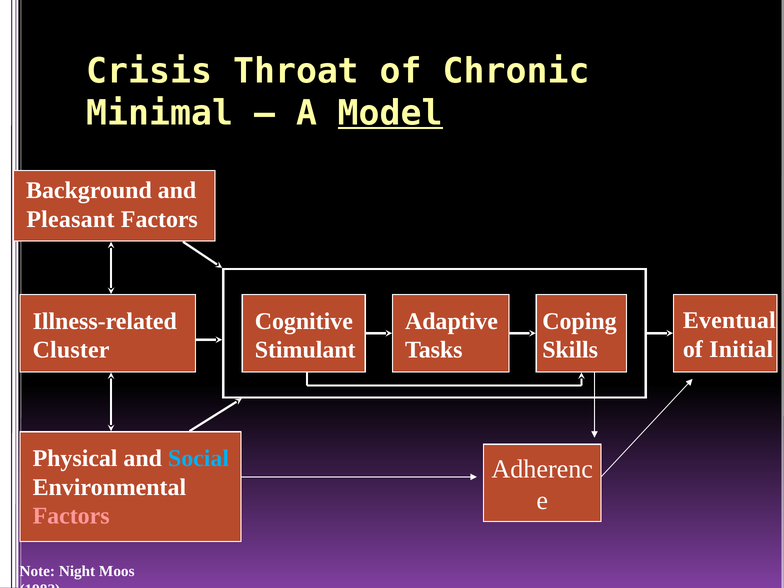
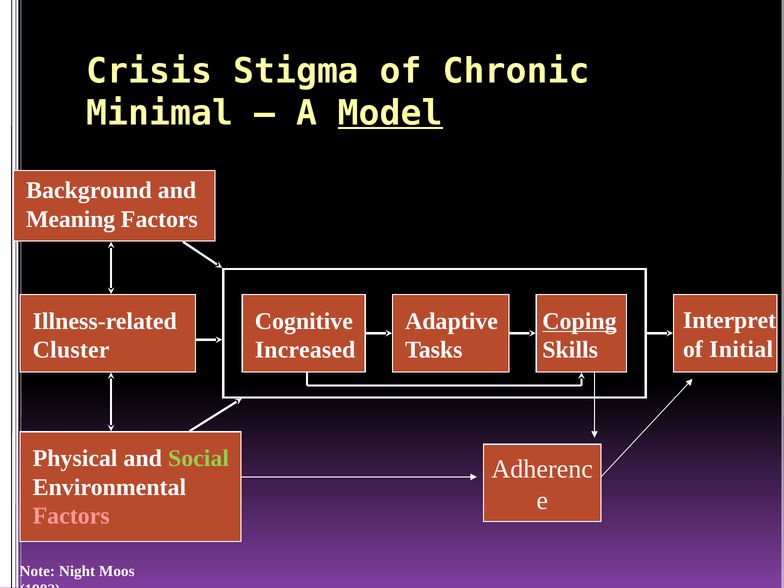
Throat: Throat -> Stigma (296, 71)
Pleasant: Pleasant -> Meaning (71, 219)
Eventual: Eventual -> Interpret (729, 321)
Coping underline: none -> present (579, 321)
Stimulant: Stimulant -> Increased (305, 350)
Social colour: light blue -> light green (199, 458)
